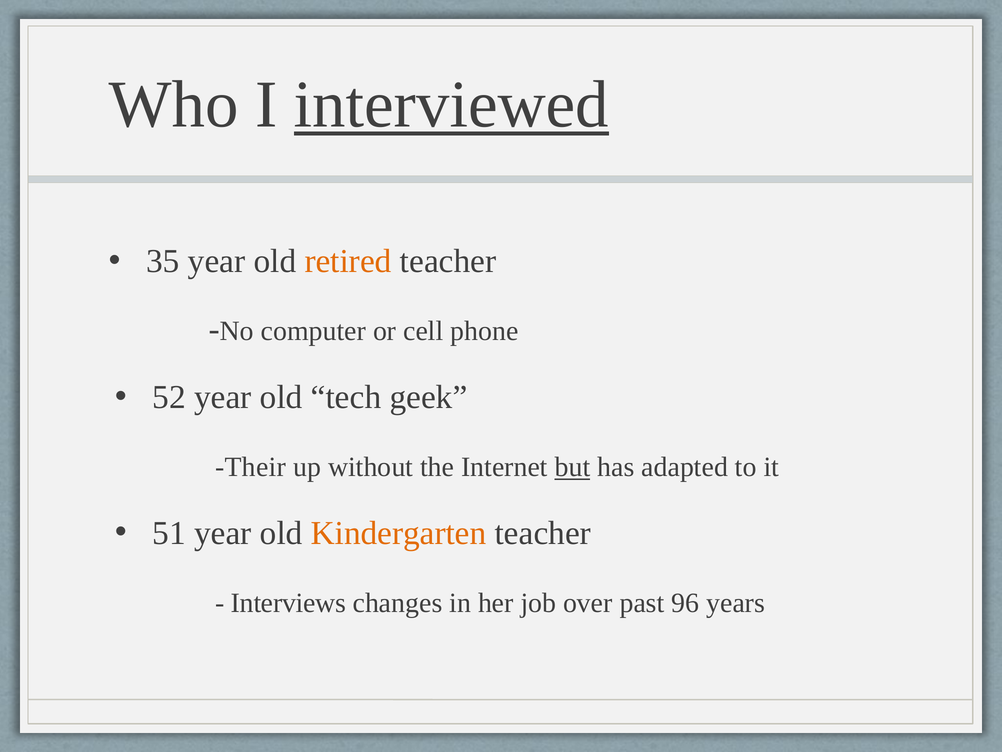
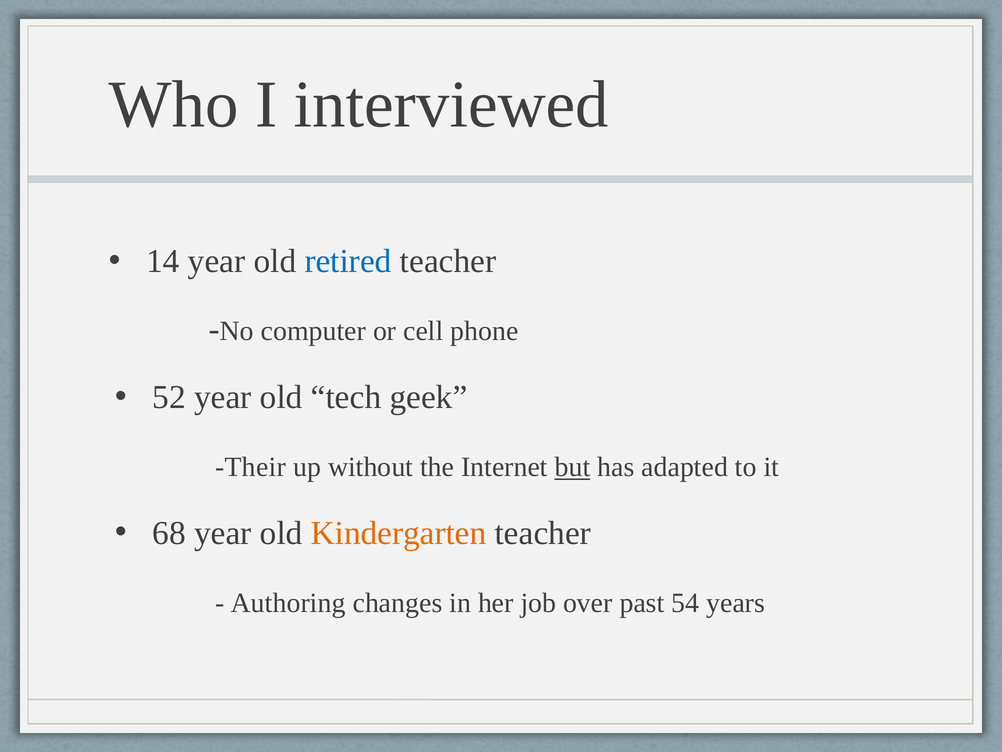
interviewed underline: present -> none (451, 105)
35: 35 -> 14 (163, 261)
retired colour: orange -> blue (348, 261)
51: 51 -> 68 (169, 533)
Interviews: Interviews -> Authoring (288, 603)
96: 96 -> 54 (685, 603)
